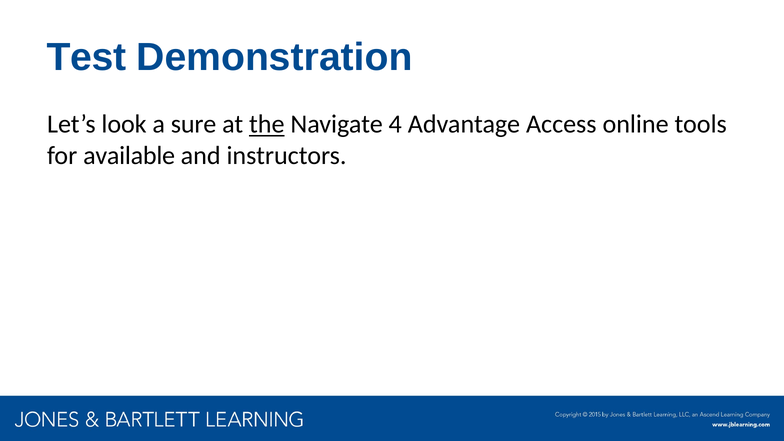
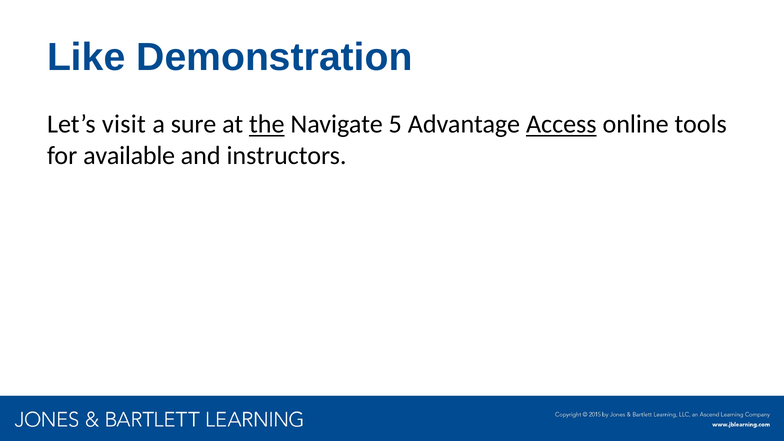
Test: Test -> Like (86, 57)
look: look -> visit (124, 124)
4: 4 -> 5 (395, 124)
Access underline: none -> present (561, 124)
